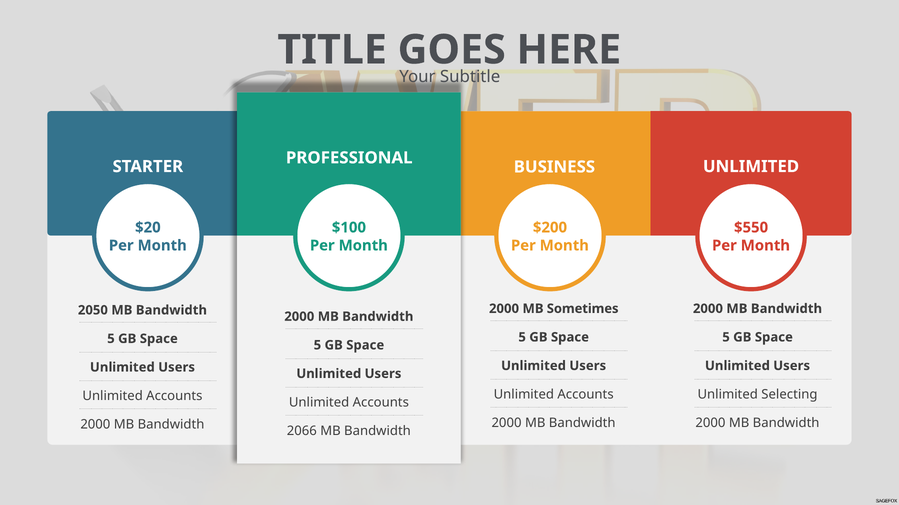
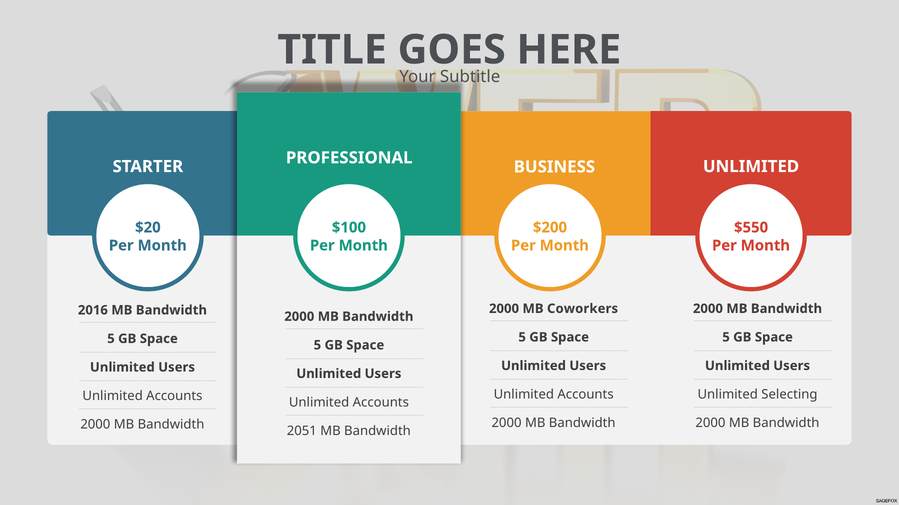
Sometimes: Sometimes -> Coworkers (583, 309)
2050: 2050 -> 2016 (93, 311)
2066: 2066 -> 2051 (302, 431)
